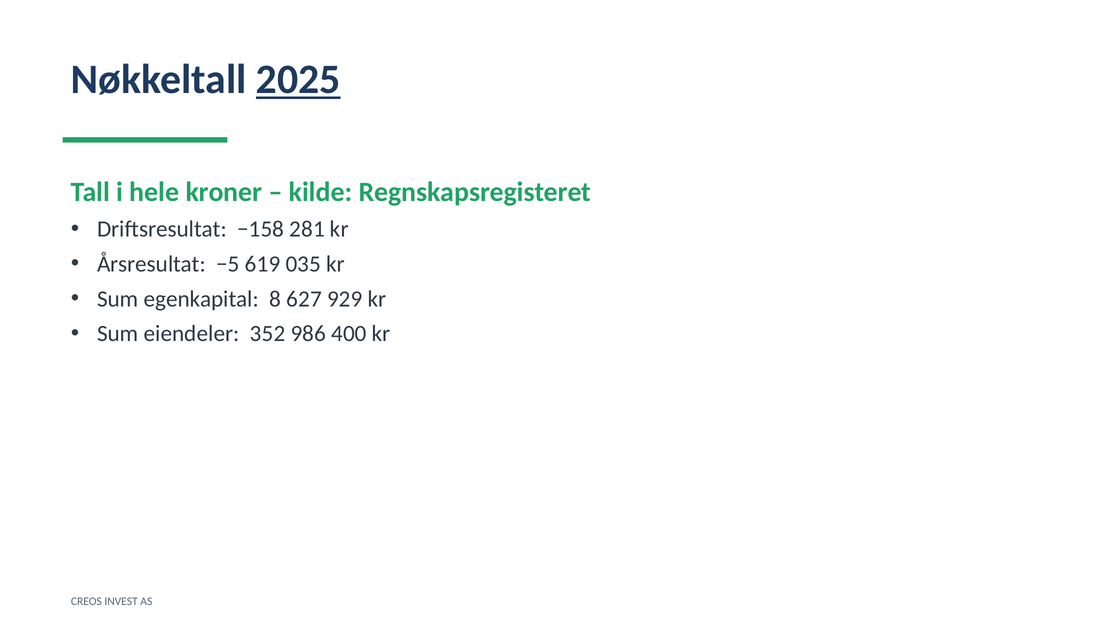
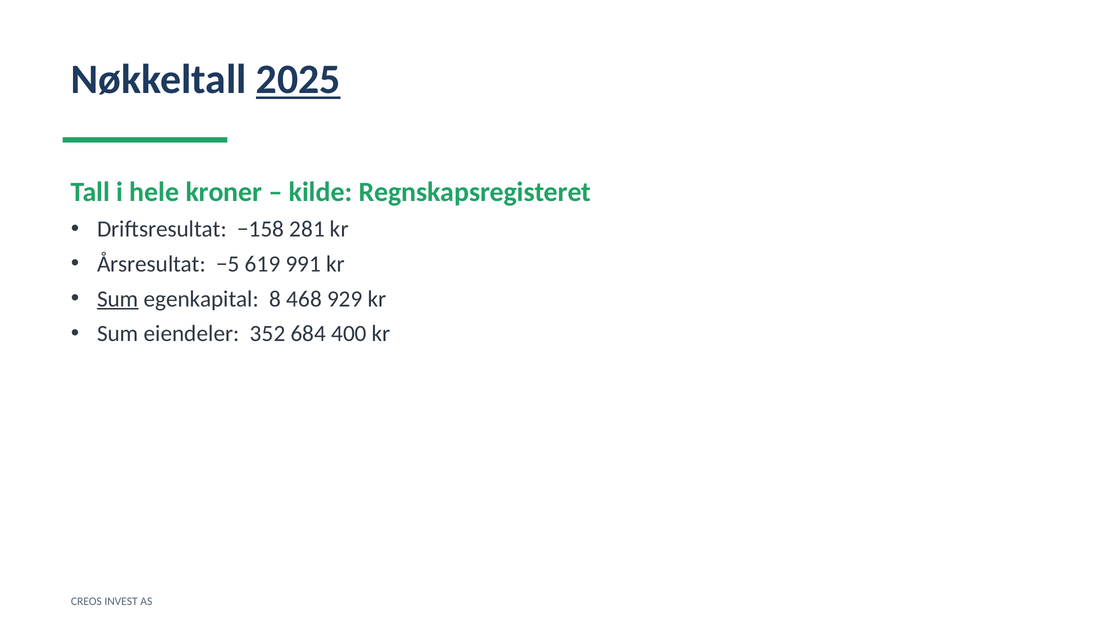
035: 035 -> 991 (303, 264)
Sum underline: none -> present (118, 299)
627: 627 -> 468 (304, 299)
986: 986 -> 684 (308, 334)
